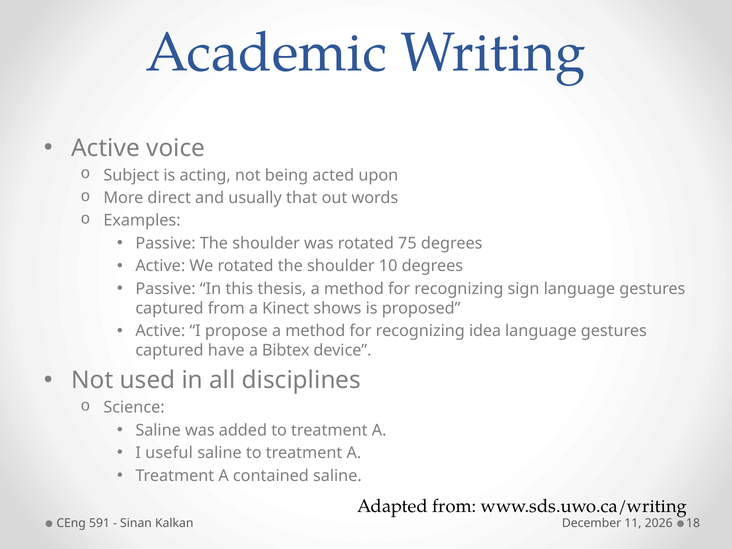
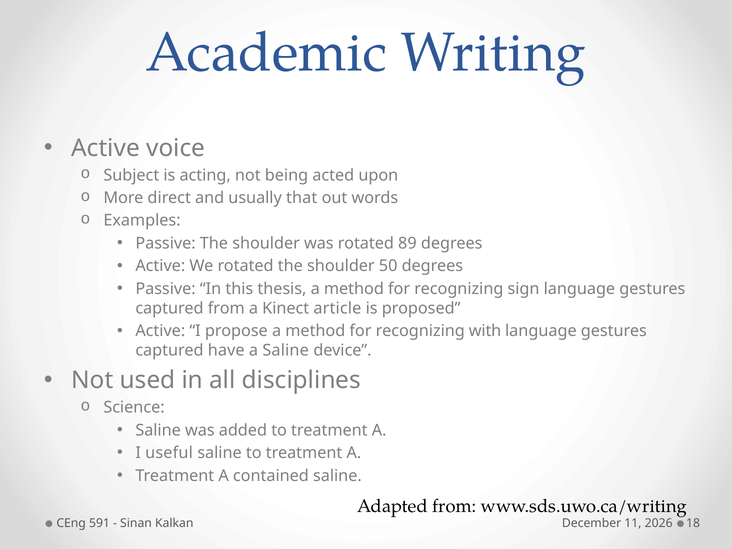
75: 75 -> 89 (407, 243)
10: 10 -> 50 (388, 266)
shows: shows -> article (337, 308)
idea: idea -> with (485, 331)
a Bibtex: Bibtex -> Saline (286, 351)
